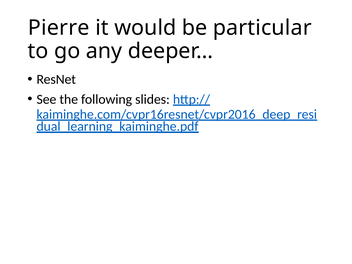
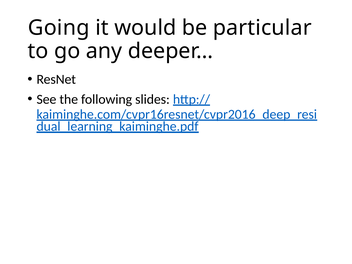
Pierre: Pierre -> Going (59, 28)
